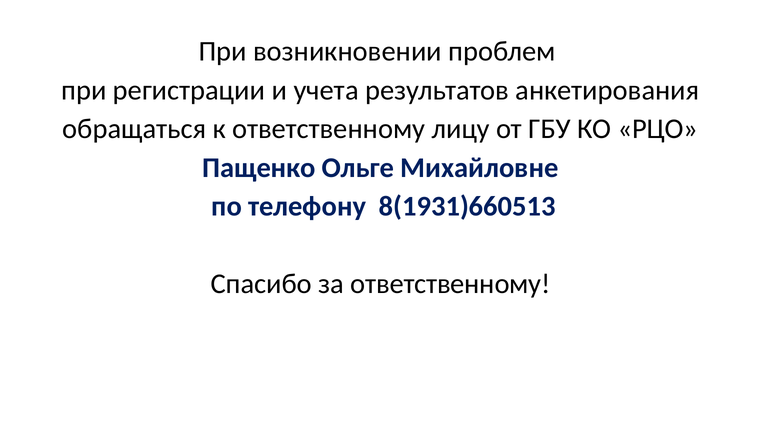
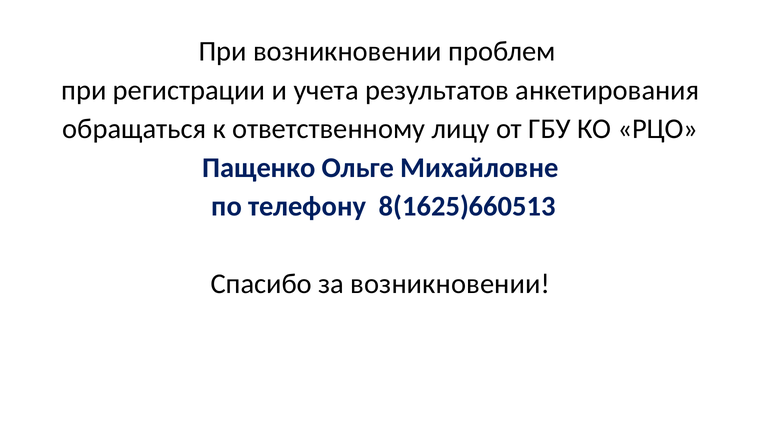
8(1931)660513: 8(1931)660513 -> 8(1625)660513 (467, 207)
за ответственному: ответственному -> возникновении (450, 284)
